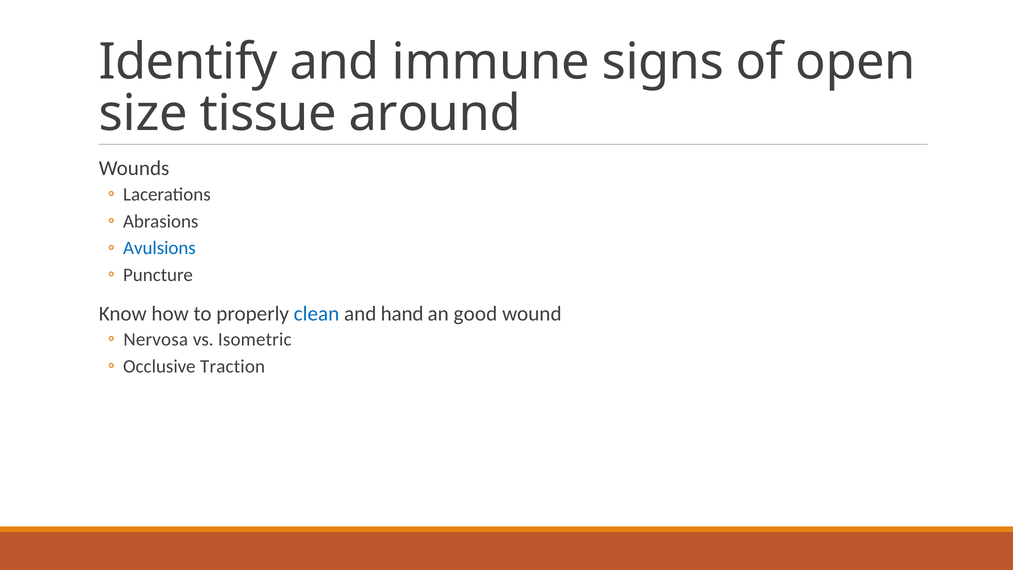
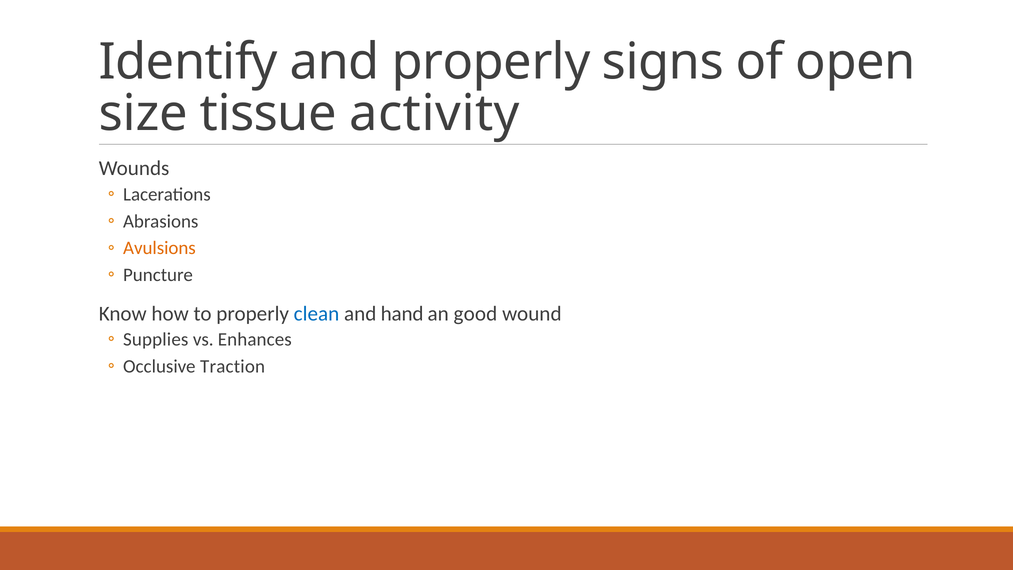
and immune: immune -> properly (491, 62)
around: around -> activity (435, 113)
Avulsions colour: blue -> orange (159, 248)
Nervosa: Nervosa -> Supplies (156, 339)
Isometric: Isometric -> Enhances (255, 339)
